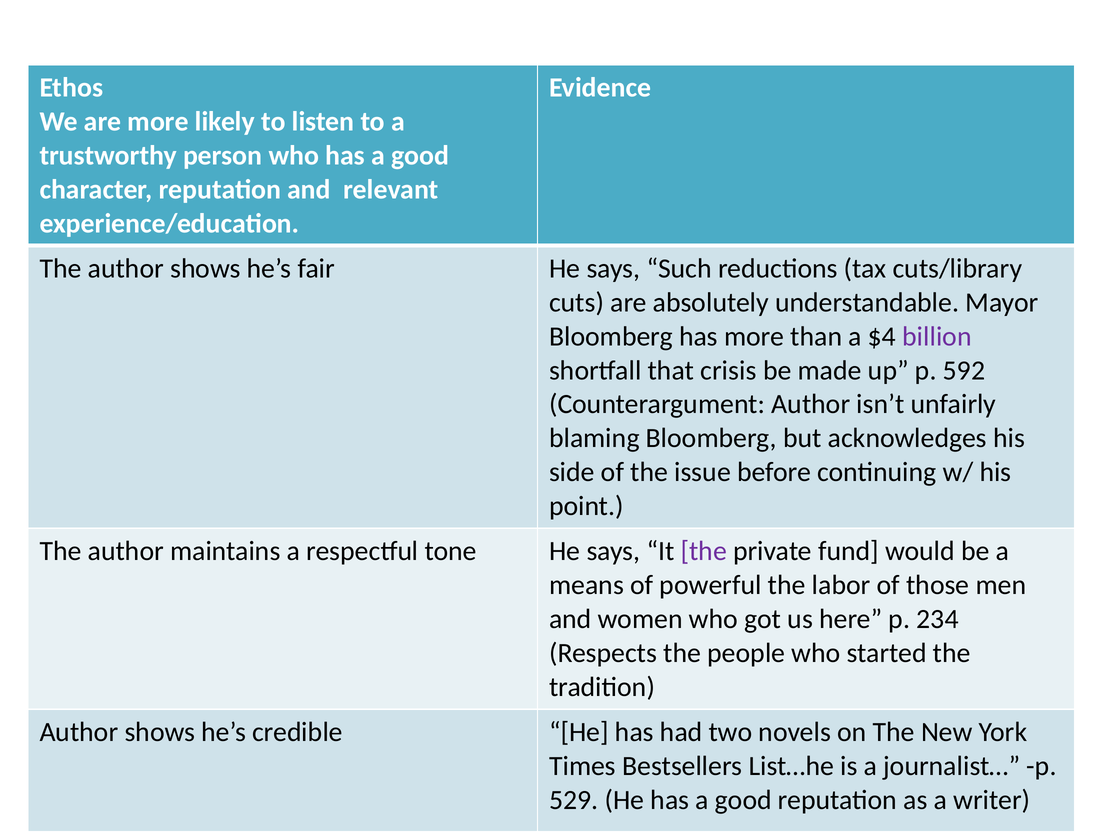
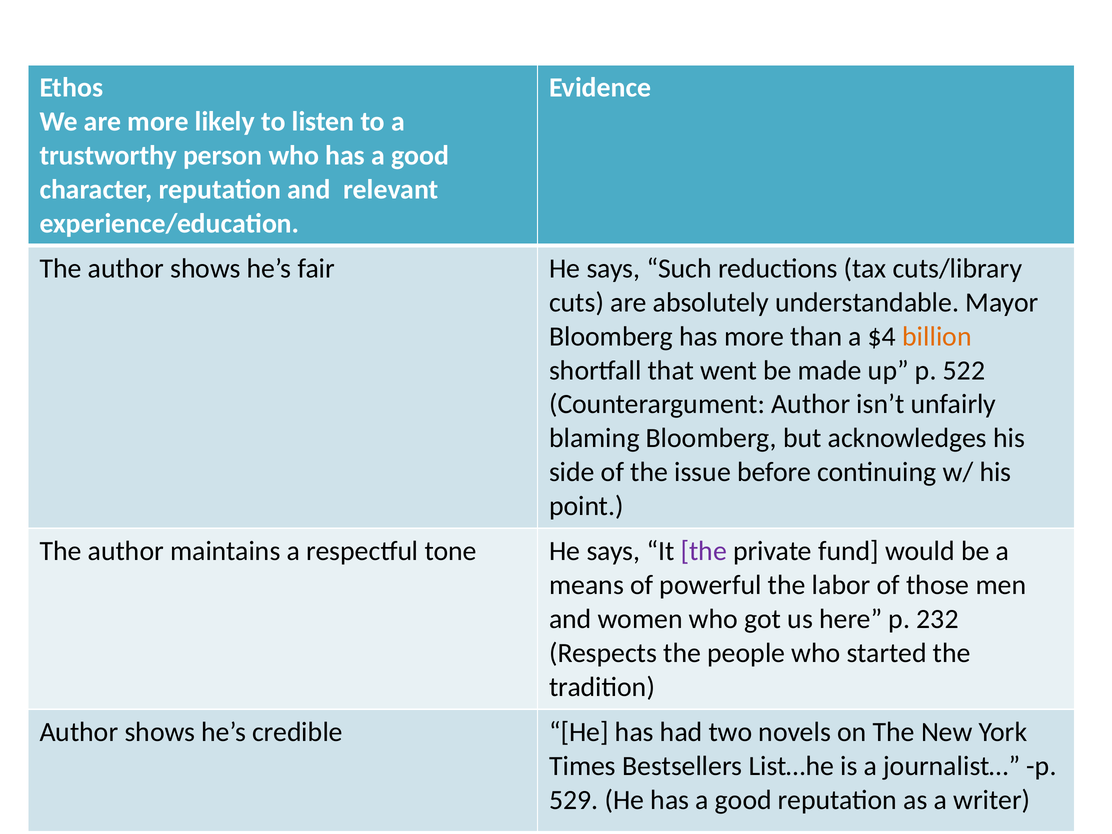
billion colour: purple -> orange (937, 336)
crisis: crisis -> went (729, 370)
592: 592 -> 522 (964, 370)
234: 234 -> 232 (938, 619)
